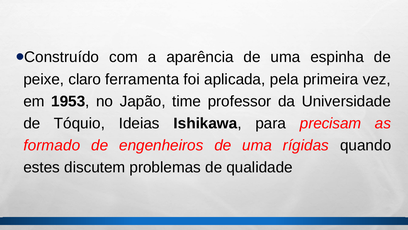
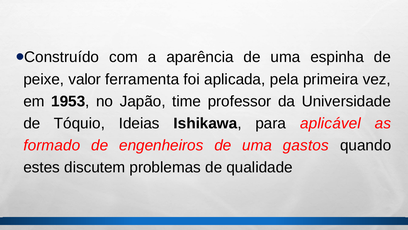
claro: claro -> valor (85, 79)
precisam: precisam -> aplicável (330, 123)
rígidas: rígidas -> gastos (306, 145)
